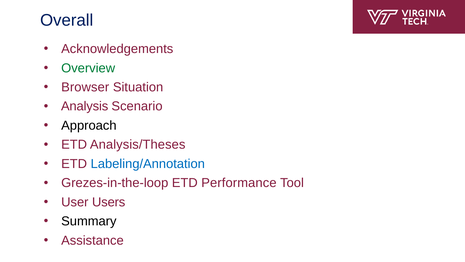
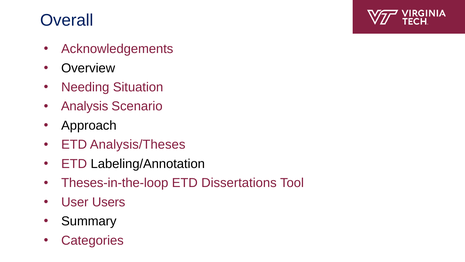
Overview colour: green -> black (88, 68)
Browser: Browser -> Needing (85, 87)
Labeling/Annotation colour: blue -> black (148, 164)
Grezes-in-the-loop: Grezes-in-the-loop -> Theses-in-the-loop (115, 183)
Performance: Performance -> Dissertations (239, 183)
Assistance: Assistance -> Categories (92, 240)
